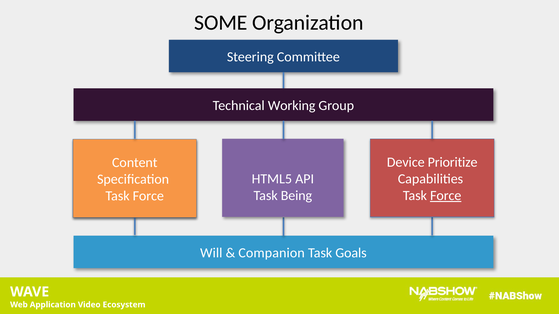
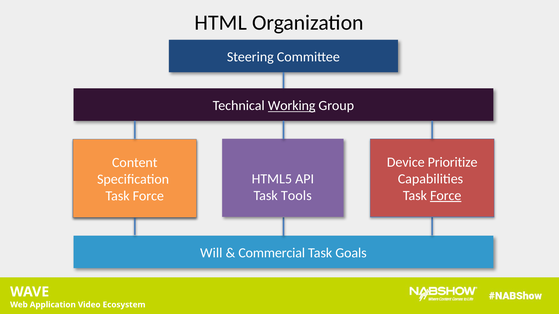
SOME: SOME -> HTML (221, 23)
Working underline: none -> present (292, 106)
Being: Being -> Tools (296, 196)
Companion: Companion -> Commercial (272, 253)
